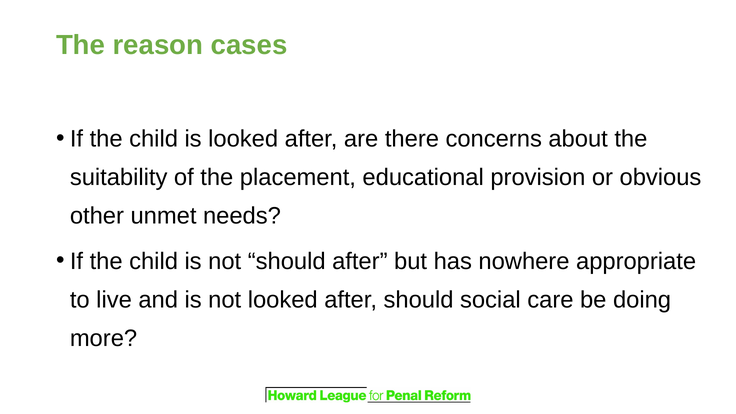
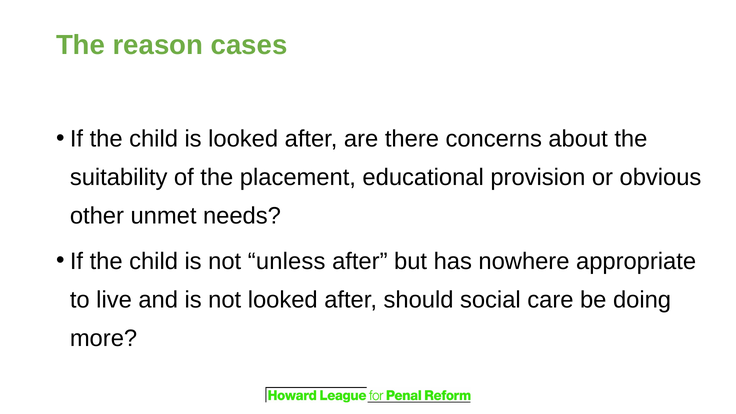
not should: should -> unless (287, 261)
